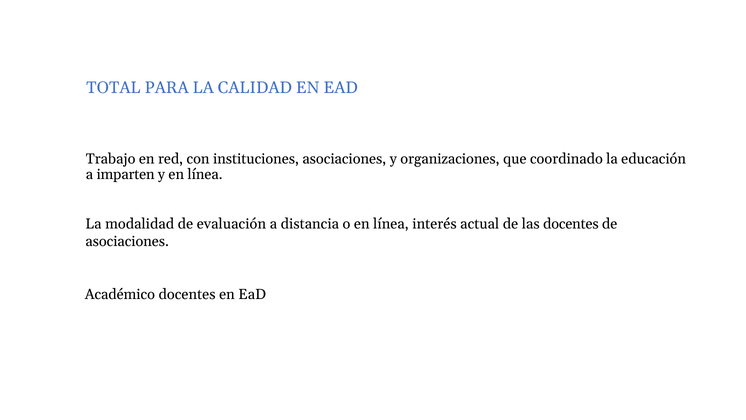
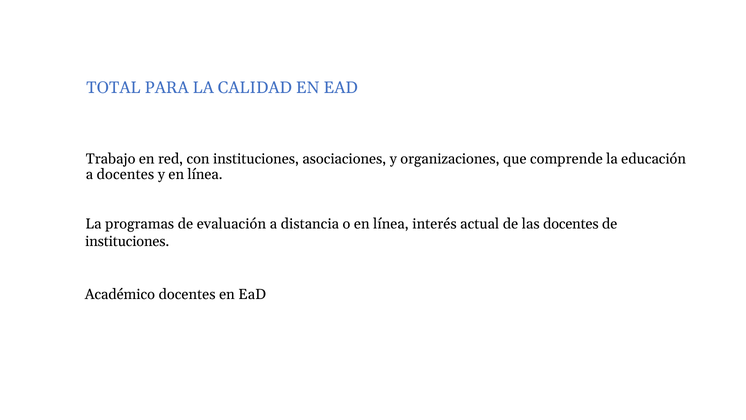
coordinado: coordinado -> comprende (566, 159)
a imparten: imparten -> docentes (125, 174)
modalidad: modalidad -> programas (140, 224)
asociaciones: asociaciones -> instituciones (127, 241)
